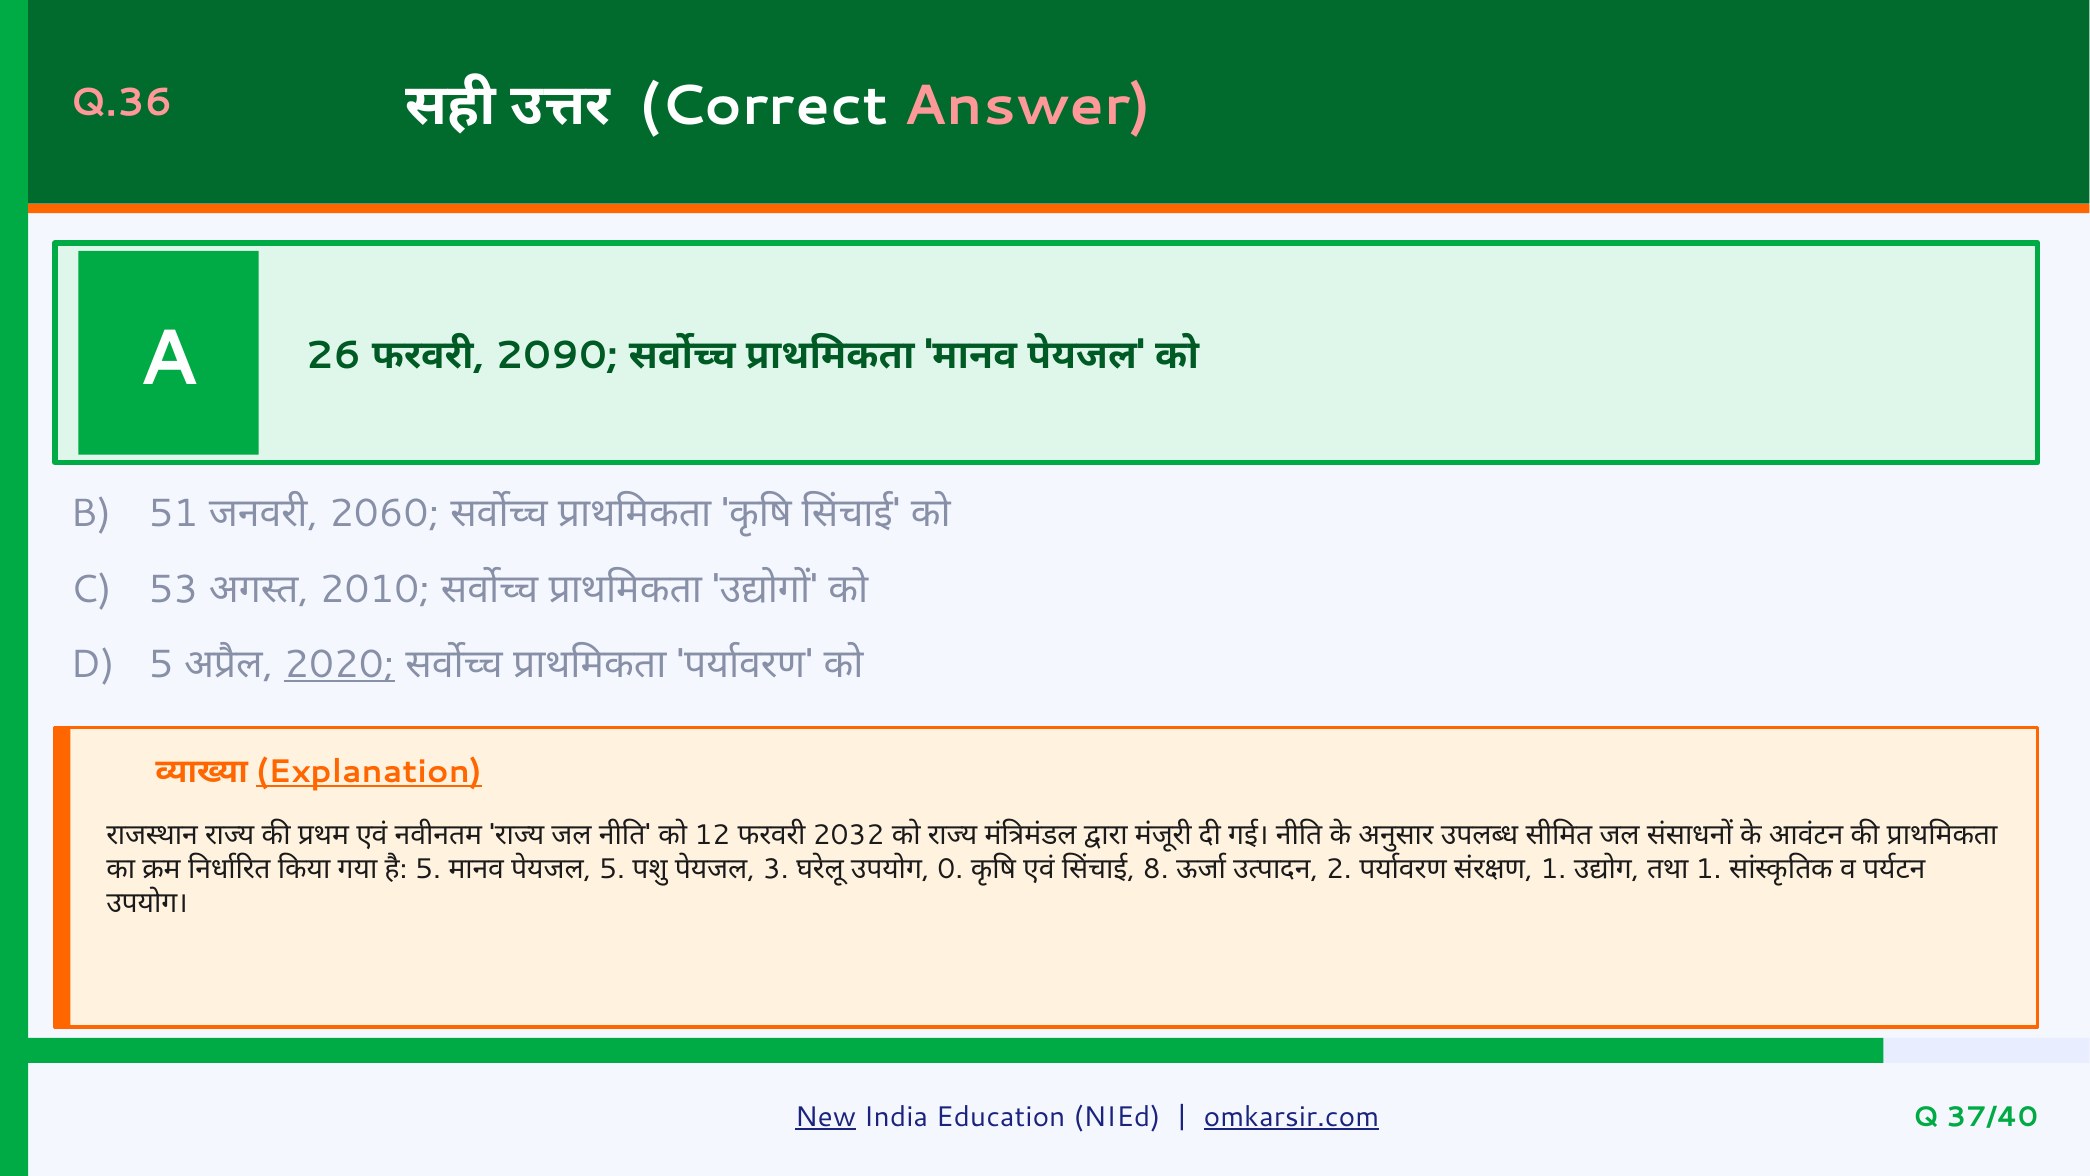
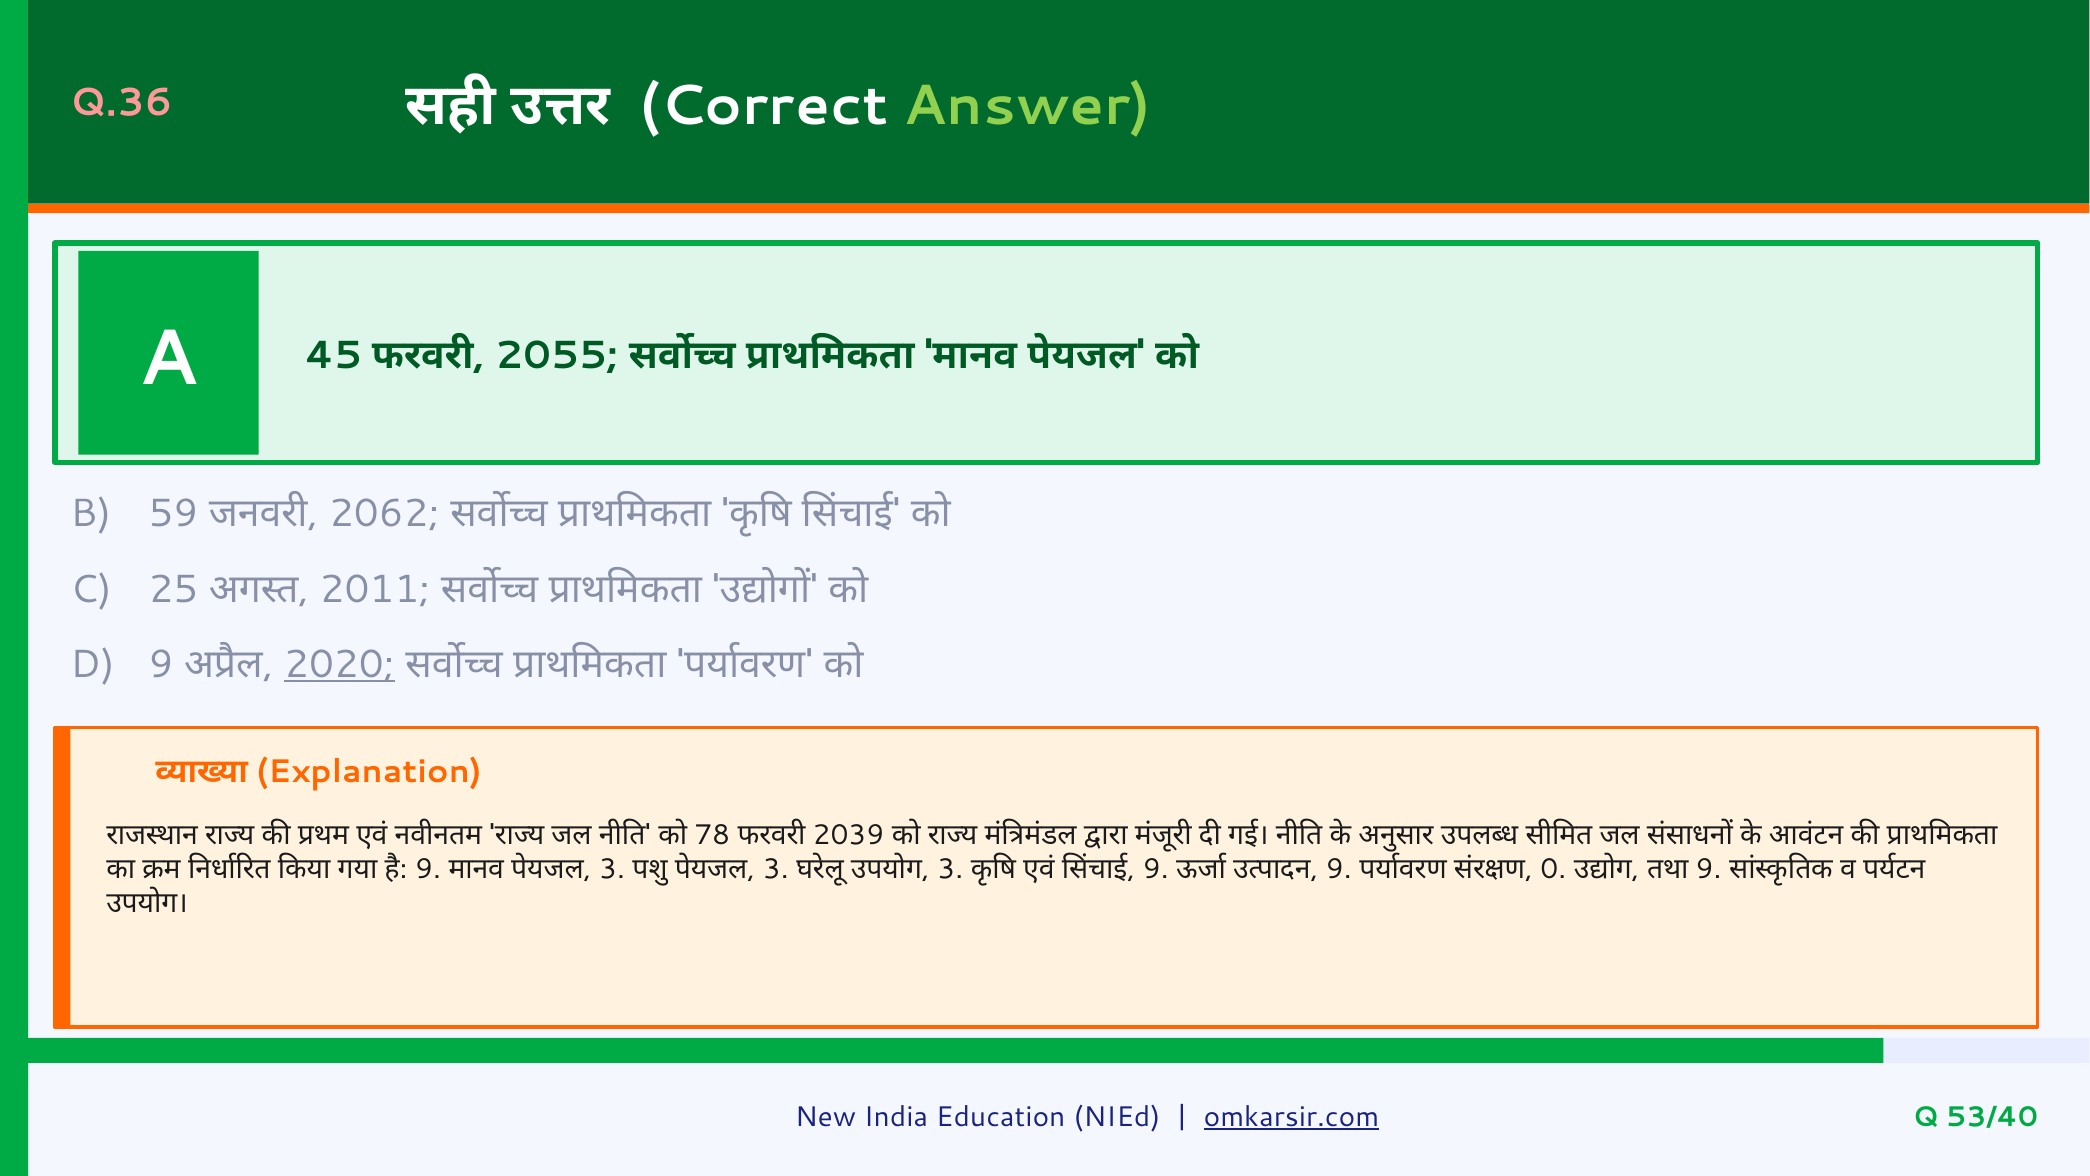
Answer colour: pink -> light green (1027, 106)
26: 26 -> 45 (334, 355)
2090: 2090 -> 2055 (556, 355)
51: 51 -> 59 (173, 514)
2060: 2060 -> 2062 (384, 514)
53: 53 -> 25 (173, 589)
2010: 2010 -> 2011 (375, 589)
D 5: 5 -> 9 (161, 664)
Explanation underline: present -> none (369, 772)
12: 12 -> 78 (712, 835)
2032: 2032 -> 2039 (848, 835)
5: 5 -> 9 (428, 869)
5: 5 -> 3 (612, 869)
0: 0 -> 3 (950, 869)
8: 8 -> 9 (1156, 869)
2: 2 -> 9 (1339, 869)
1: 1 -> 0 (1553, 869)
1: 1 -> 9 (1709, 869)
New underline: present -> none (825, 1116)
37/40: 37/40 -> 53/40 (1992, 1116)
